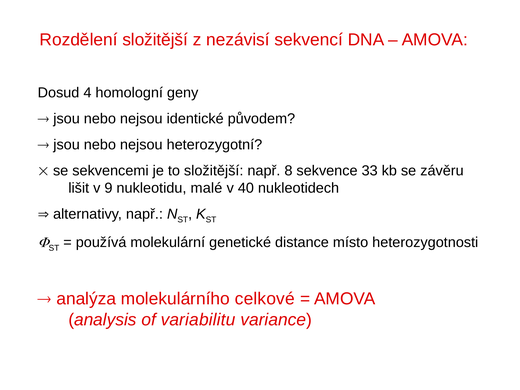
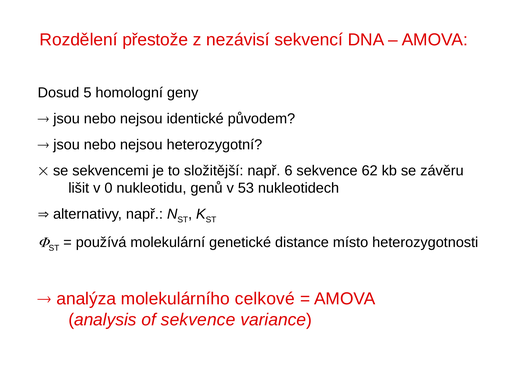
Rozdělení složitější: složitější -> přestože (155, 40)
4: 4 -> 5 (87, 93)
8: 8 -> 6 (288, 171)
33: 33 -> 62 (370, 171)
9: 9 -> 0 (108, 188)
malé: malé -> genů (207, 188)
40: 40 -> 53 (246, 188)
of variabilitu: variabilitu -> sekvence (198, 320)
